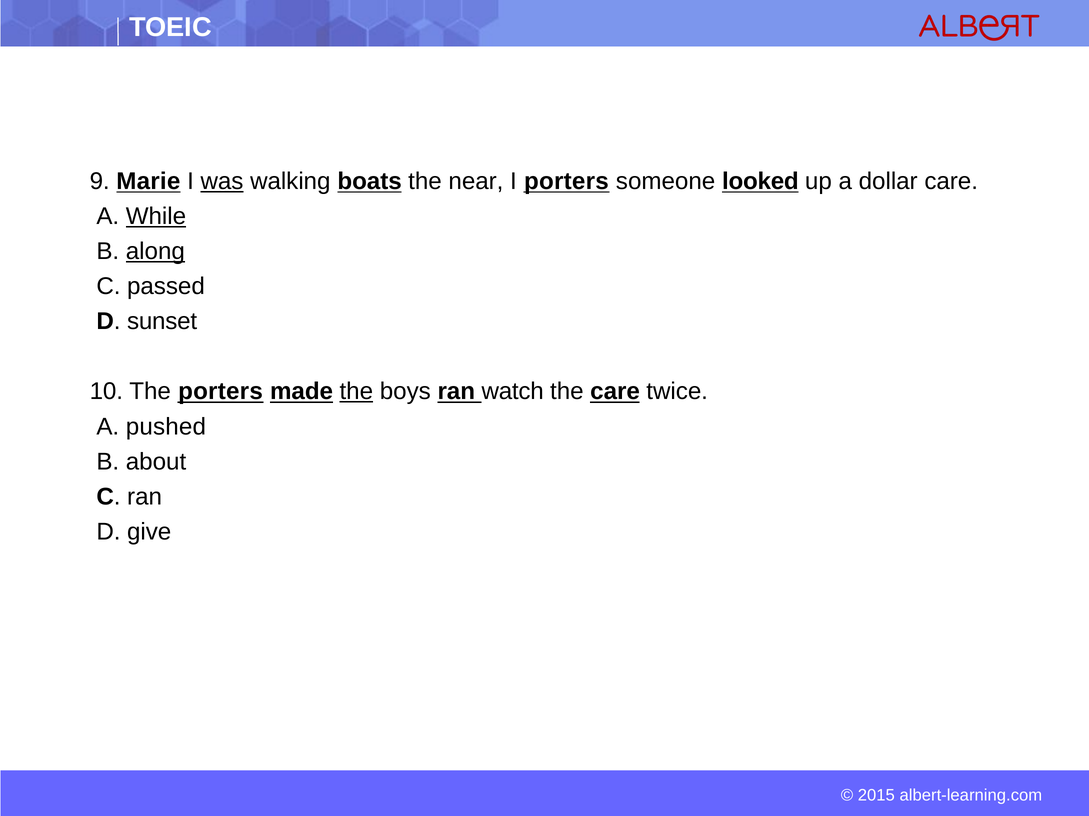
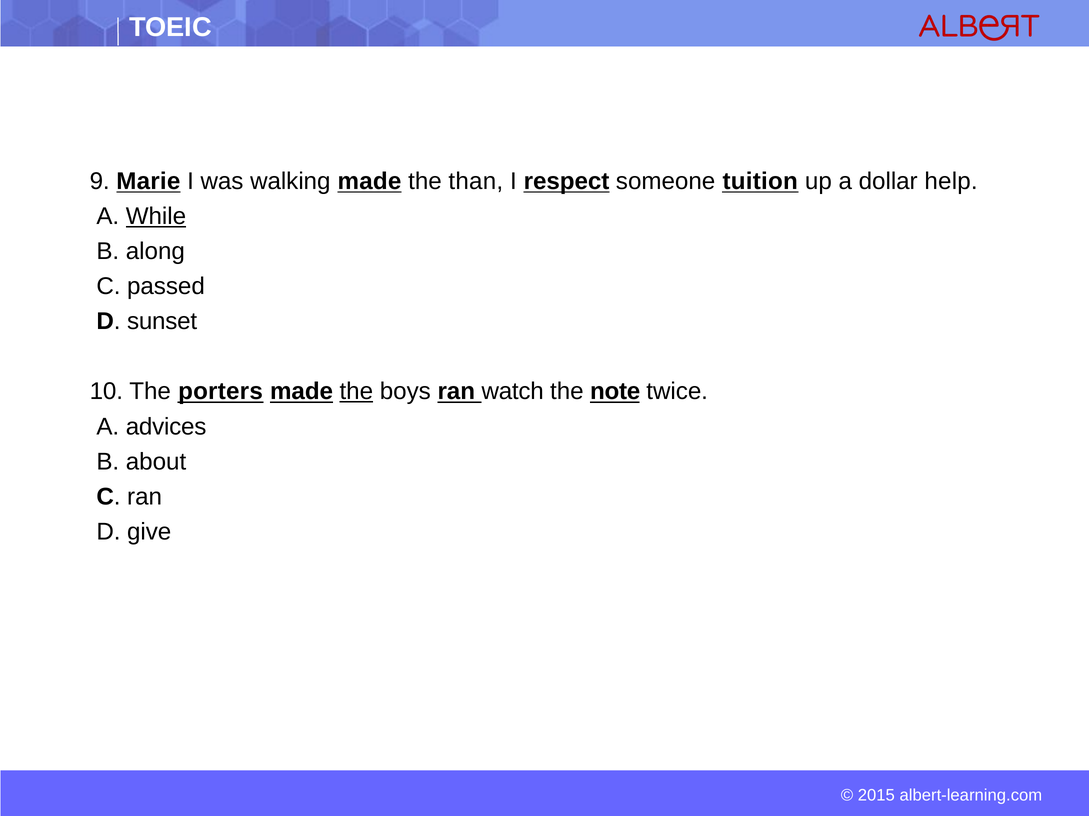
was underline: present -> none (222, 181)
walking boats: boats -> made (369, 181)
near: near -> than (476, 181)
I porters: porters -> respect (567, 181)
looked: looked -> tuition (760, 181)
dollar care: care -> help (951, 181)
along underline: present -> none (155, 252)
the care: care -> note (615, 392)
pushed: pushed -> advices (166, 427)
